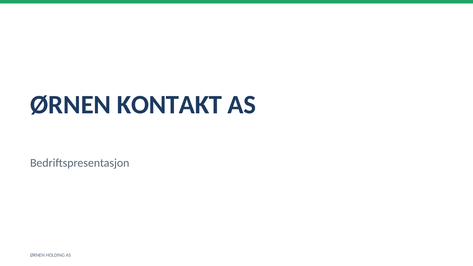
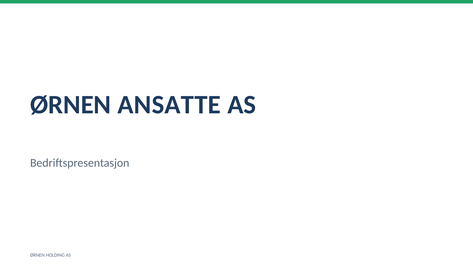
KONTAKT: KONTAKT -> ANSATTE (169, 105)
